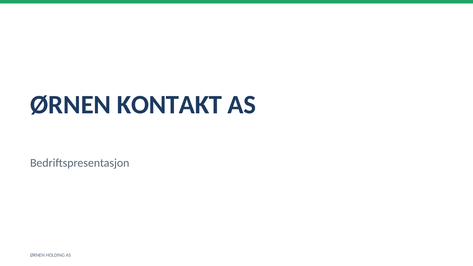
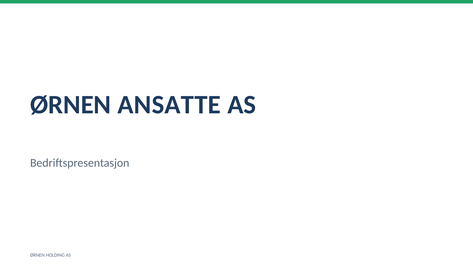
KONTAKT: KONTAKT -> ANSATTE (169, 105)
